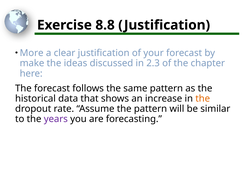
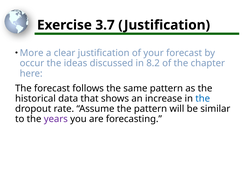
8.8: 8.8 -> 3.7 (105, 25)
make: make -> occur (32, 63)
2.3: 2.3 -> 8.2 (153, 63)
the colour: orange -> blue (203, 99)
